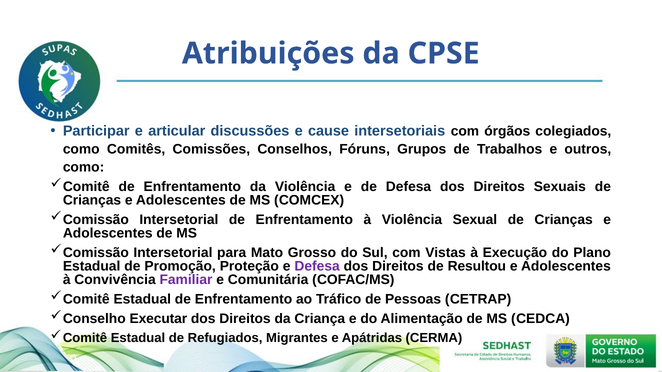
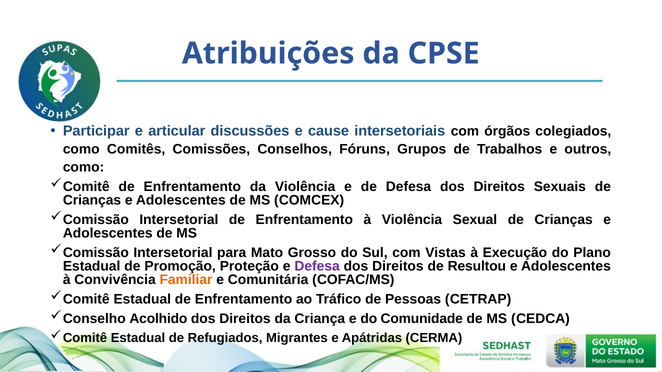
Familiar colour: purple -> orange (186, 280)
Executar: Executar -> Acolhido (158, 319)
Alimentação: Alimentação -> Comunidade (422, 319)
